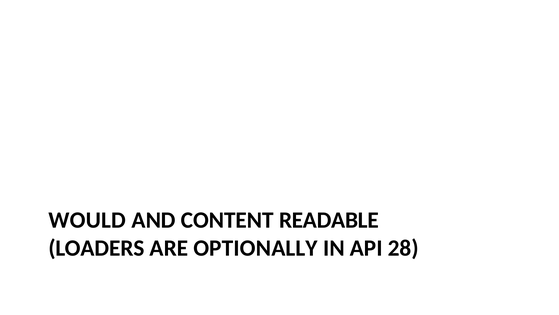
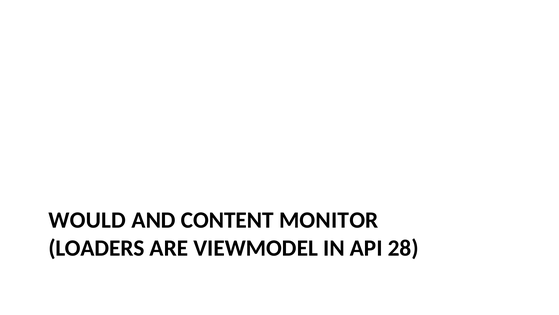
READABLE: READABLE -> MONITOR (329, 220)
OPTIONALLY: OPTIONALLY -> VIEWMODEL (256, 248)
